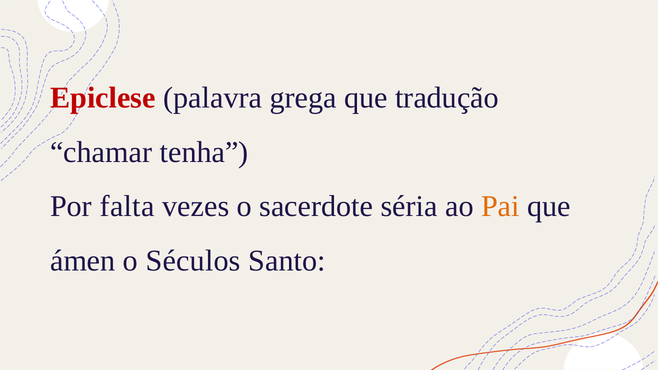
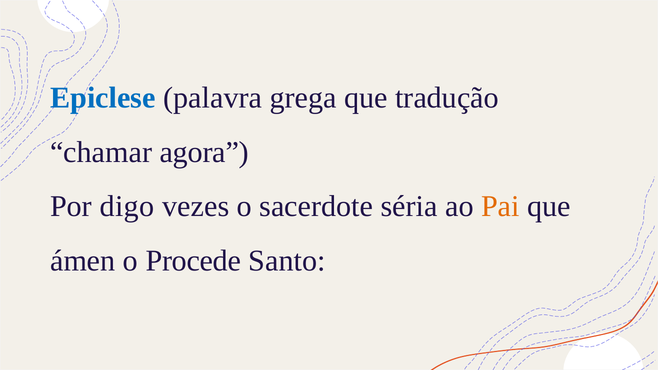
Epiclese colour: red -> blue (103, 98)
tenha: tenha -> agora (204, 152)
falta: falta -> digo (127, 206)
Séculos: Séculos -> Procede (193, 261)
